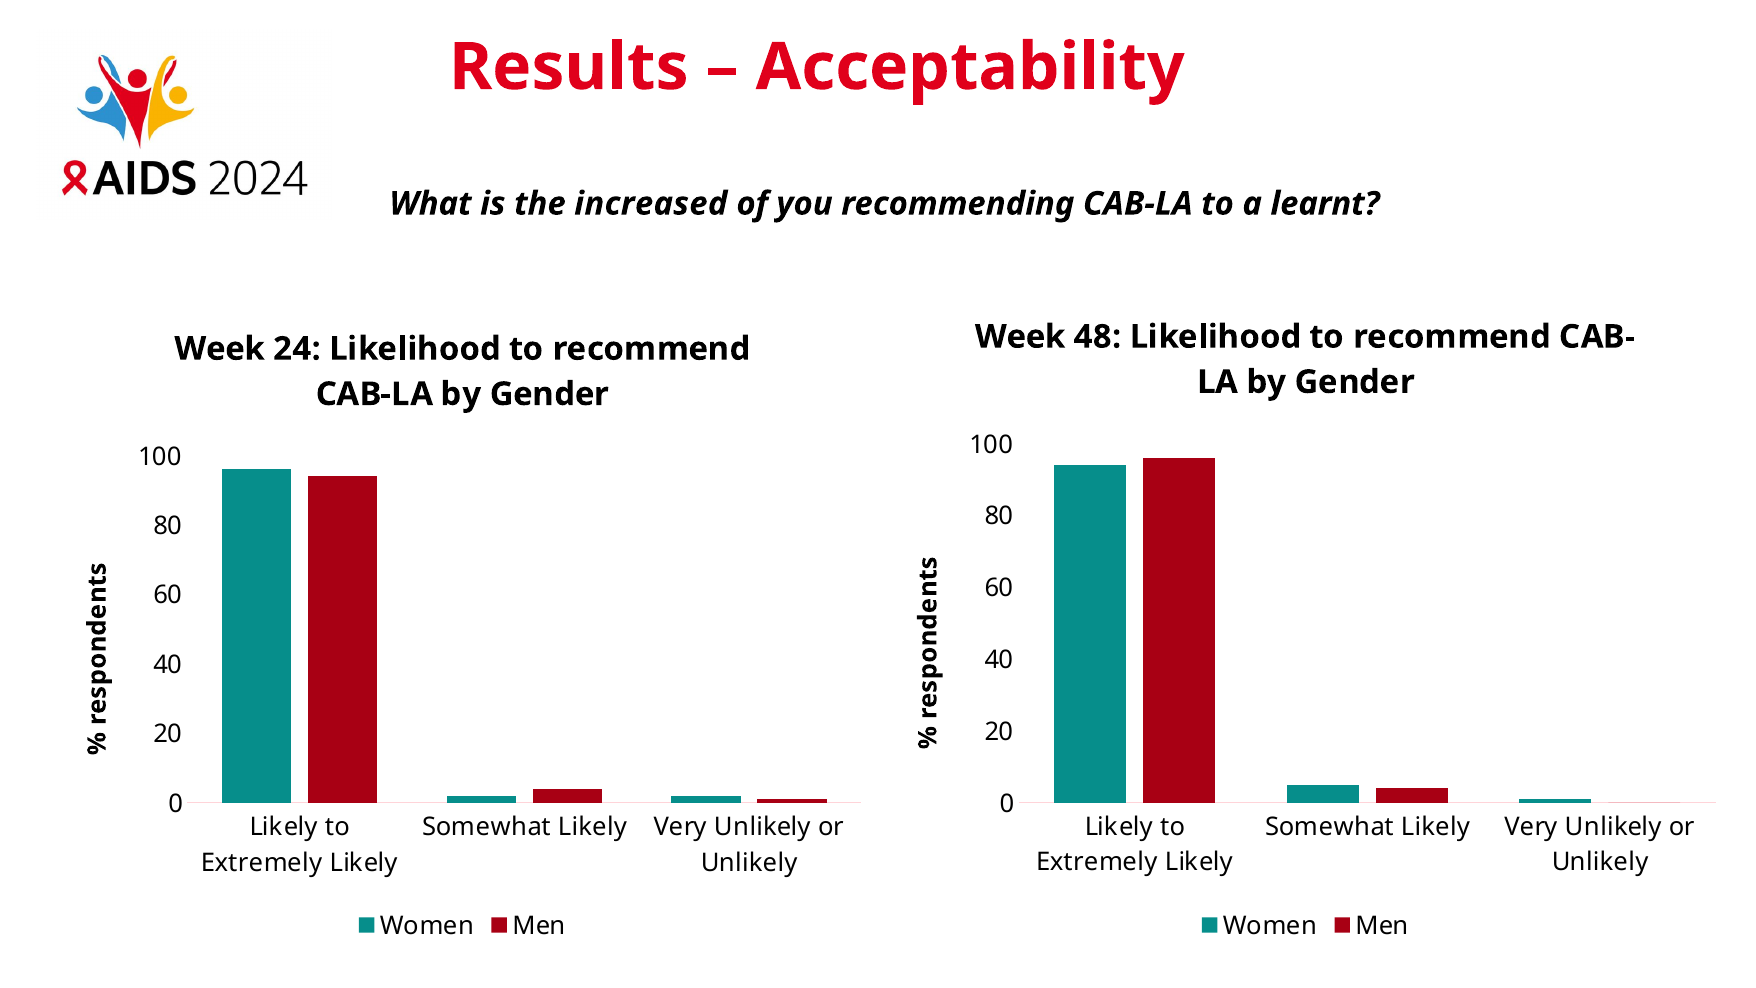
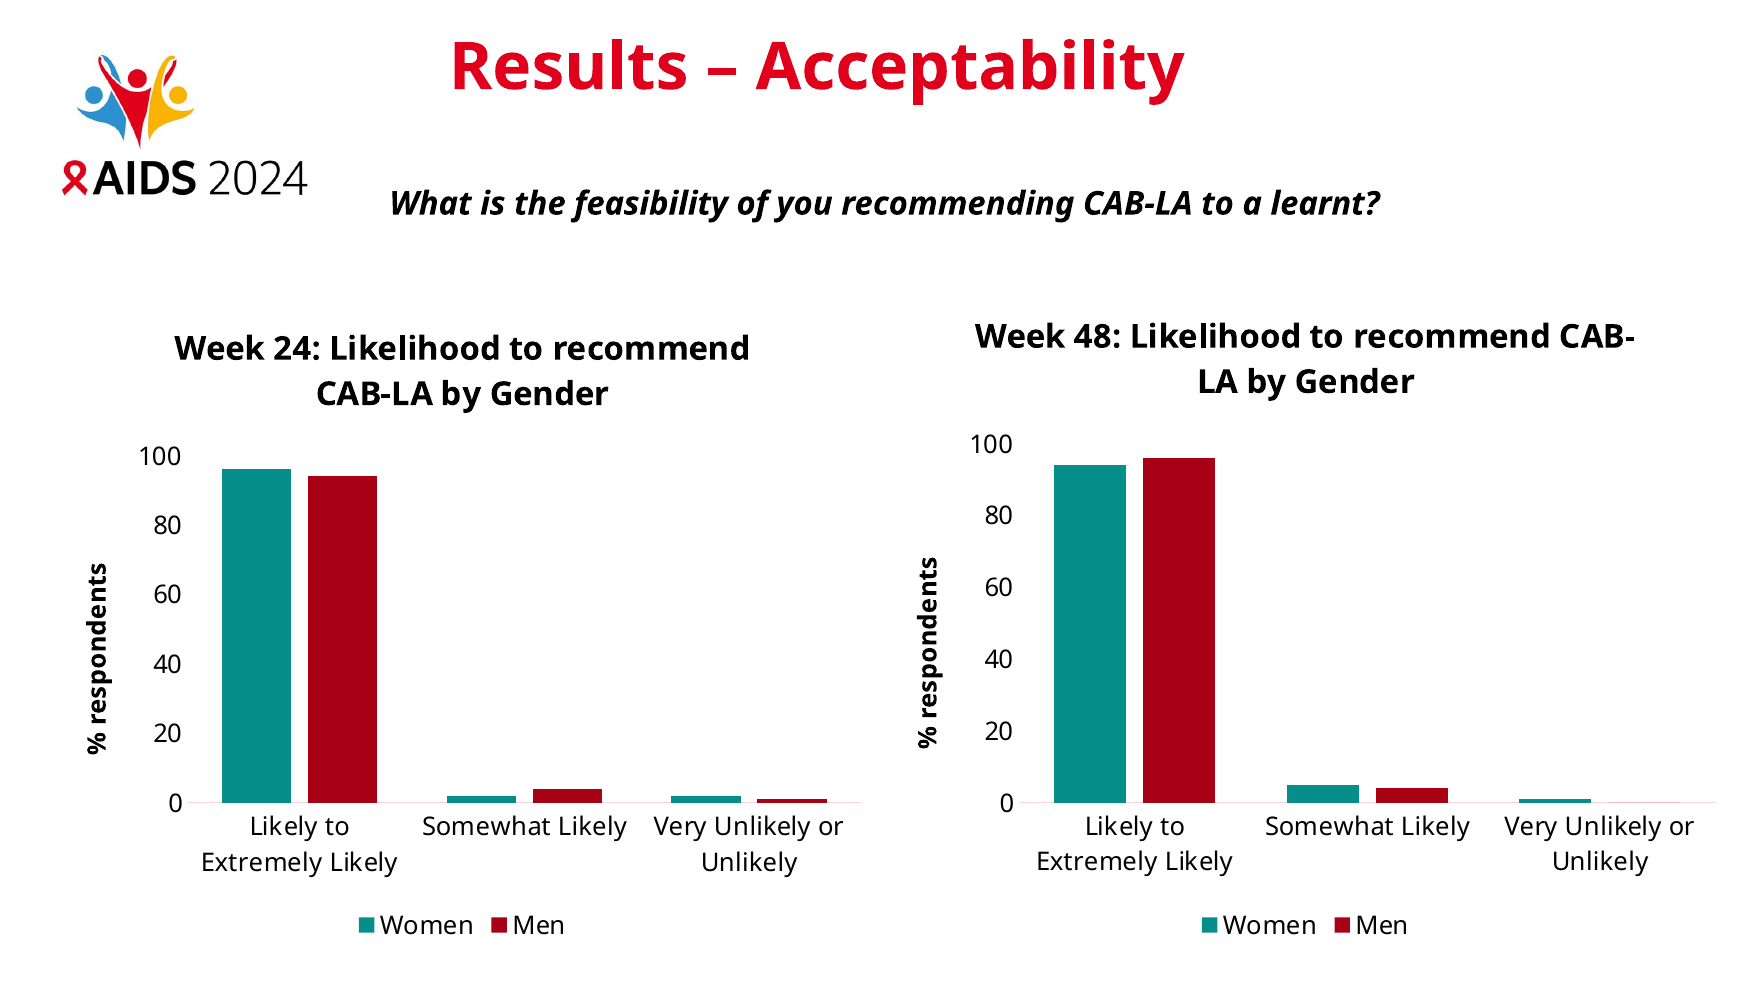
increased: increased -> feasibility (651, 204)
